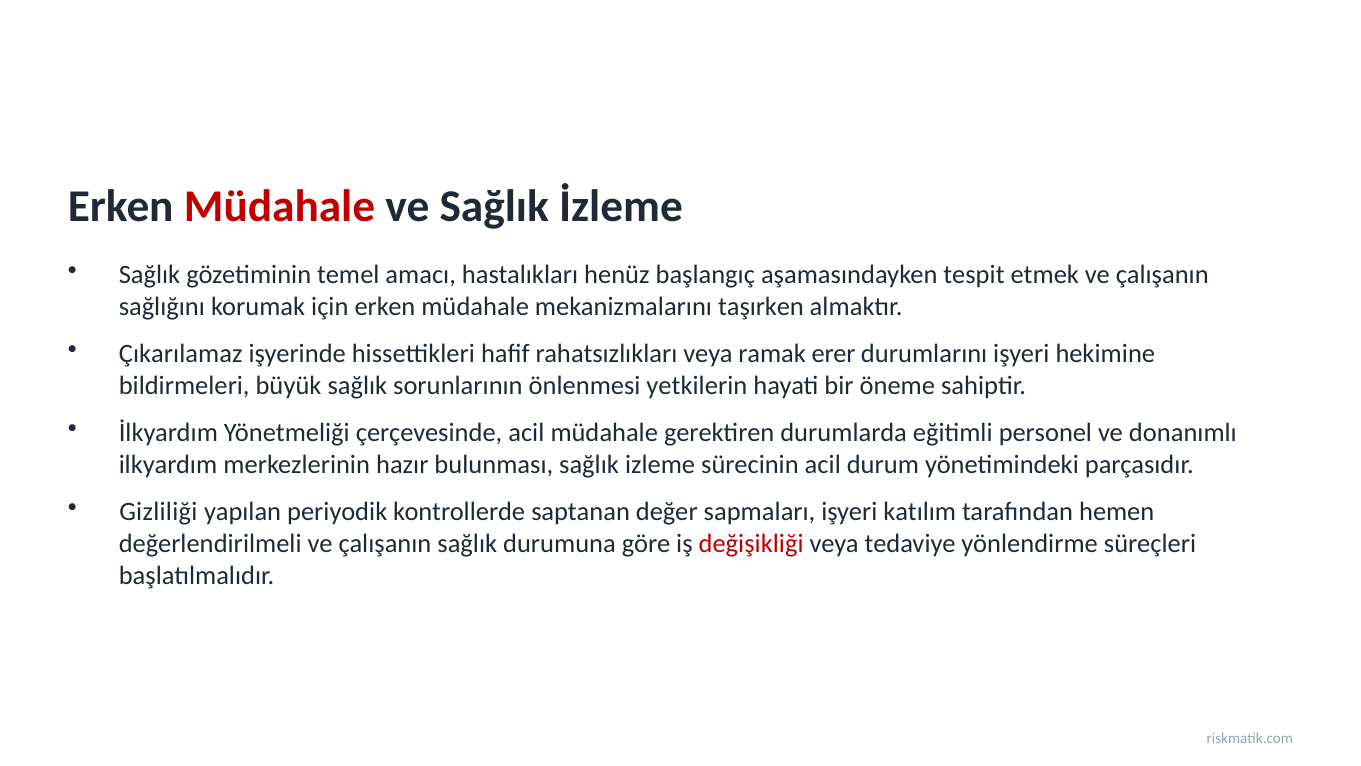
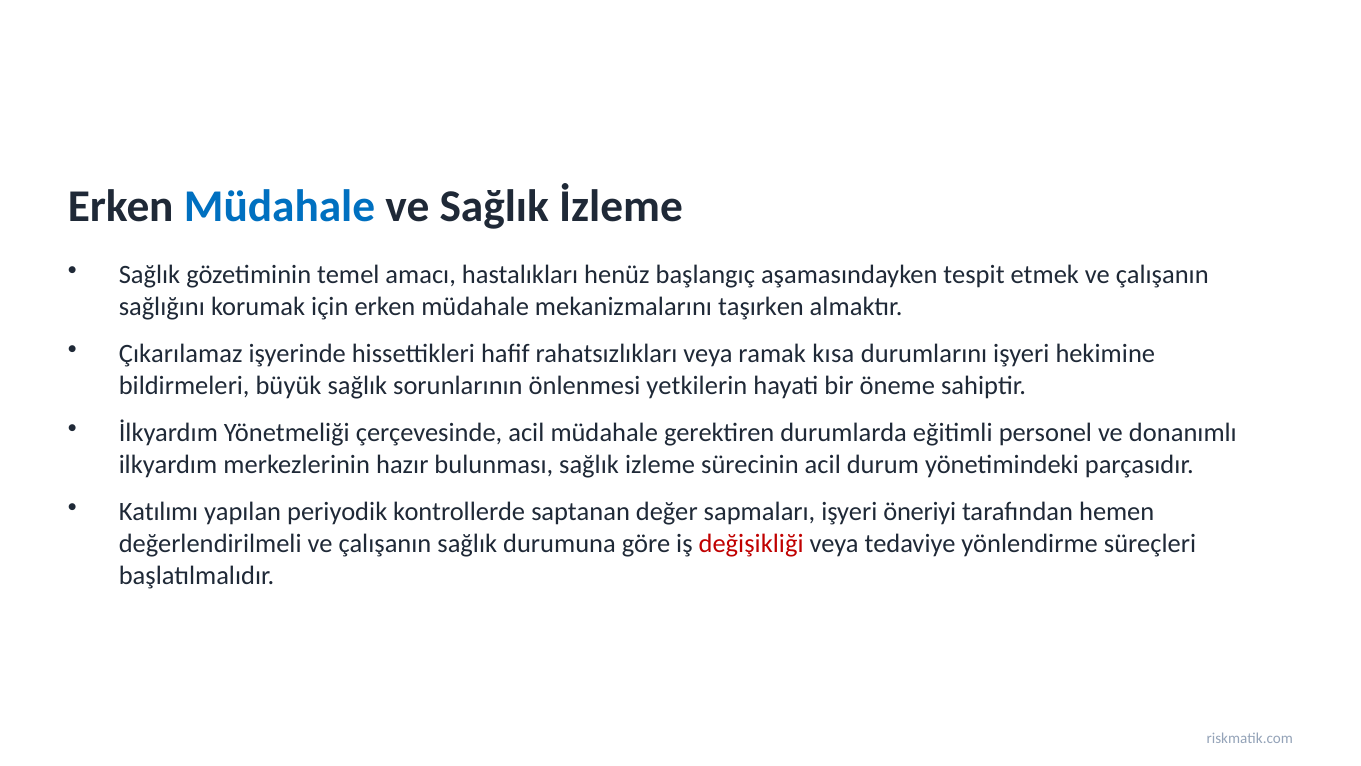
Müdahale colour: red -> blue (280, 207)
erer: erer -> kısa (833, 354)
Gizliliği: Gizliliği -> Katılımı (159, 511)
katılım: katılım -> öneriyi (920, 511)
